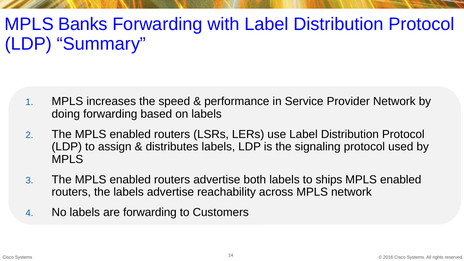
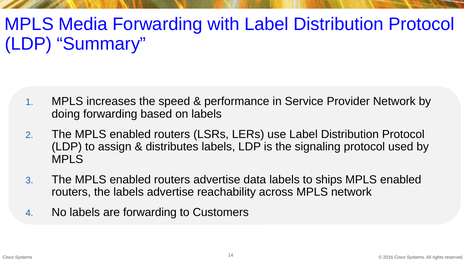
Banks: Banks -> Media (83, 24)
both: both -> data (255, 180)
